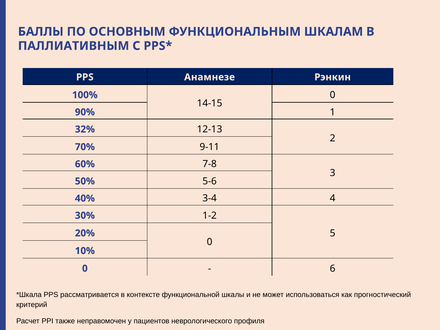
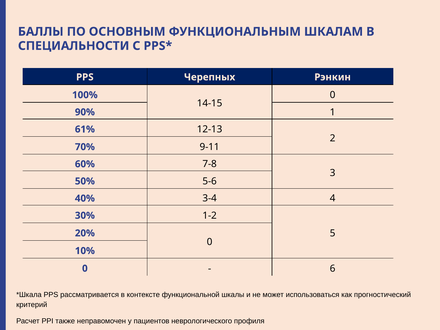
ПАЛЛИАТИВНЫМ: ПАЛЛИАТИВНЫМ -> СПЕЦИАЛЬНОСТИ (74, 46)
Анамнезе: Анамнезе -> Черепных (210, 77)
32%: 32% -> 61% (85, 129)
